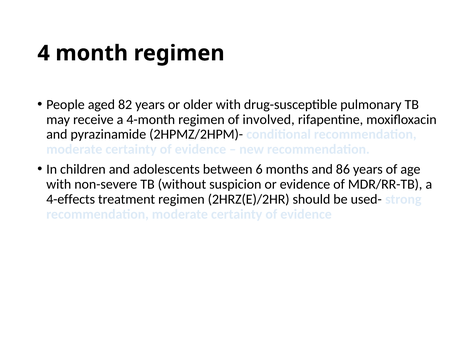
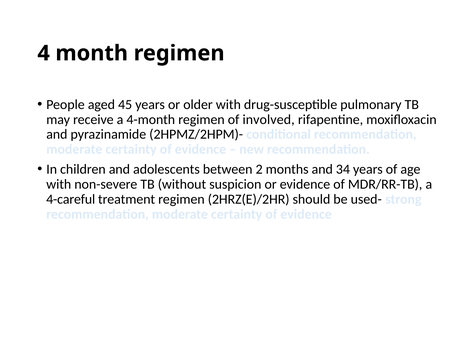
82: 82 -> 45 (125, 105)
6: 6 -> 2 (259, 169)
86: 86 -> 34 (343, 169)
4-effects: 4-effects -> 4-careful (71, 199)
